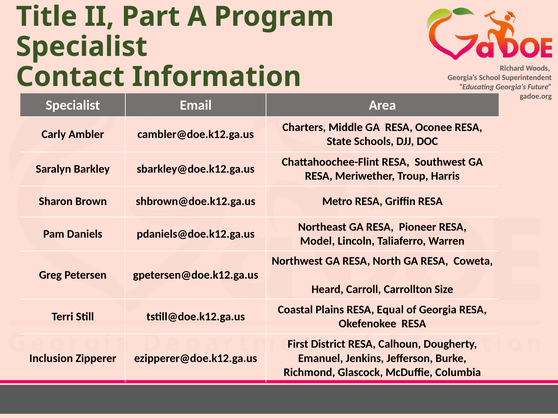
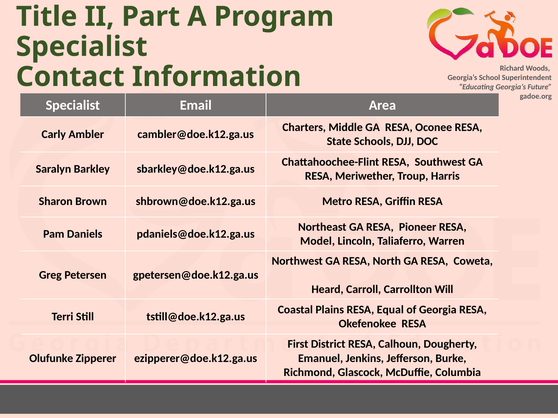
Size: Size -> Will (444, 290)
Inclusion: Inclusion -> Olufunke (51, 359)
